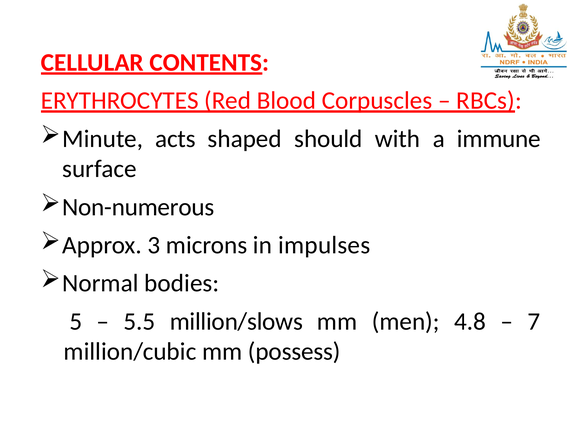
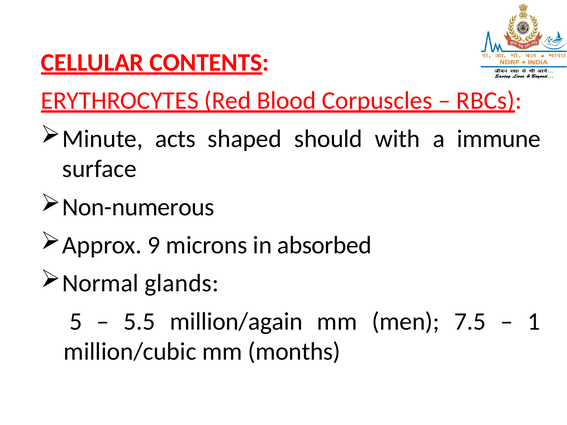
3: 3 -> 9 (154, 245)
impulses: impulses -> absorbed (324, 245)
bodies: bodies -> glands (182, 283)
million/slows: million/slows -> million/again (236, 322)
4.8: 4.8 -> 7.5 (470, 322)
7: 7 -> 1 (534, 322)
possess: possess -> months (294, 352)
